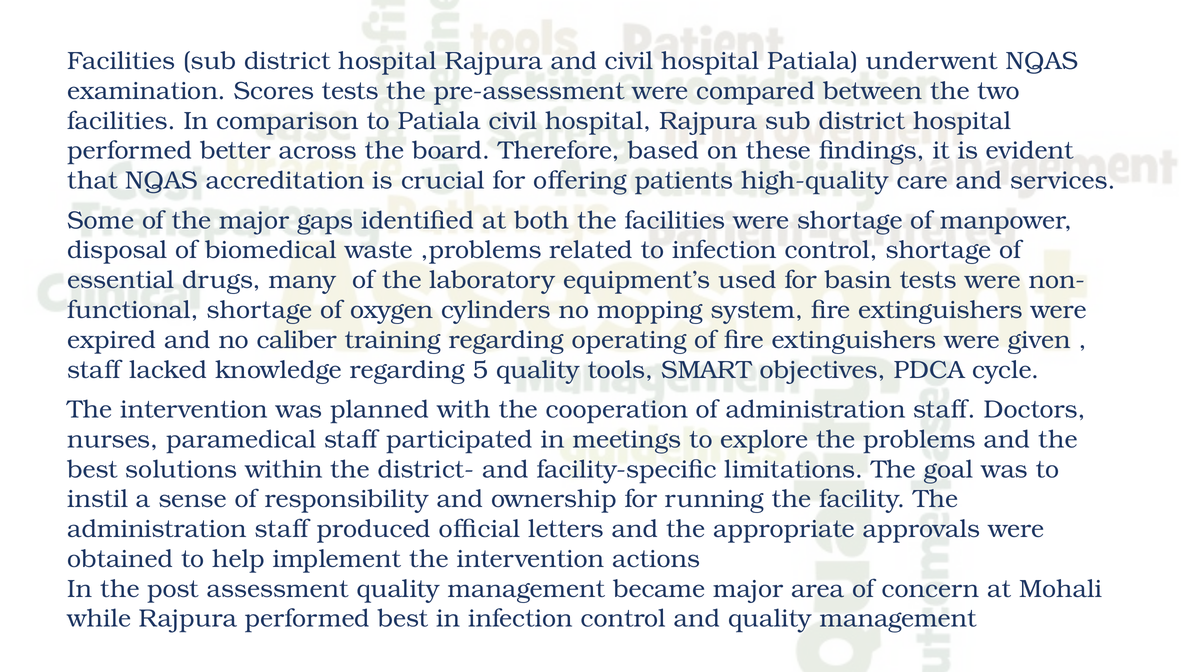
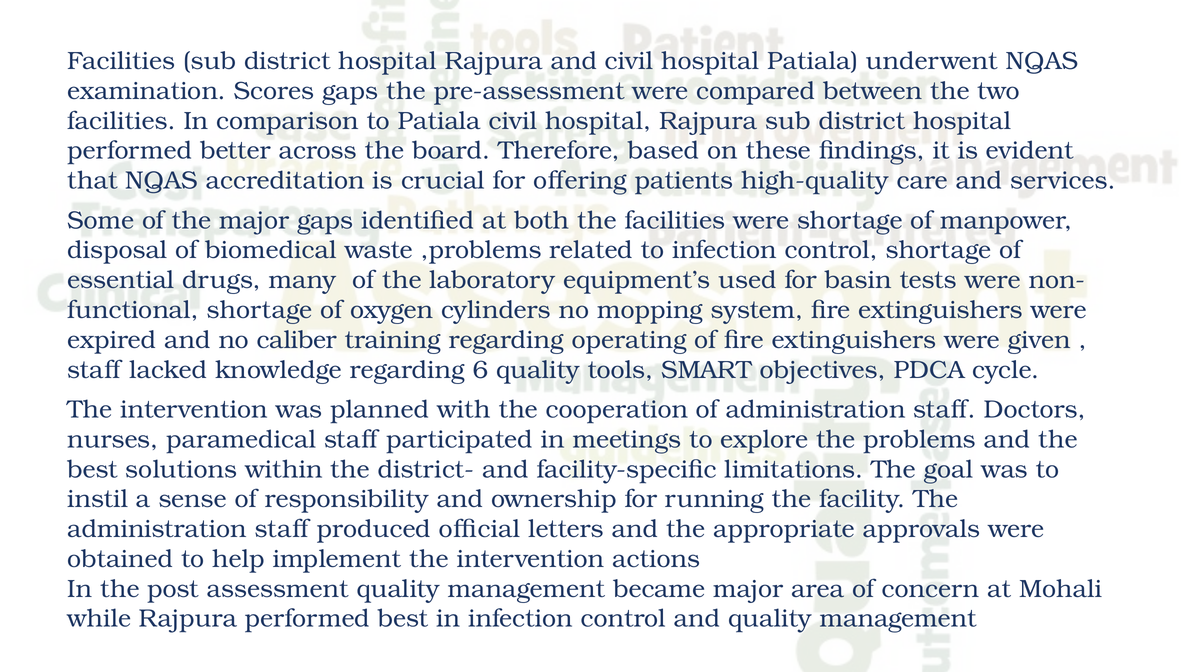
Scores tests: tests -> gaps (350, 91)
5: 5 -> 6 (480, 370)
